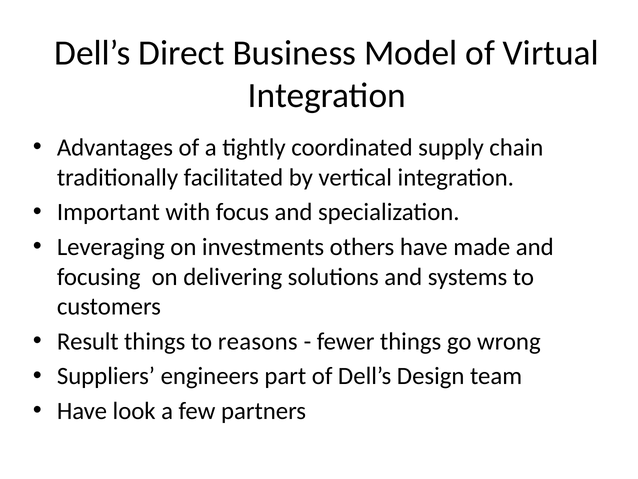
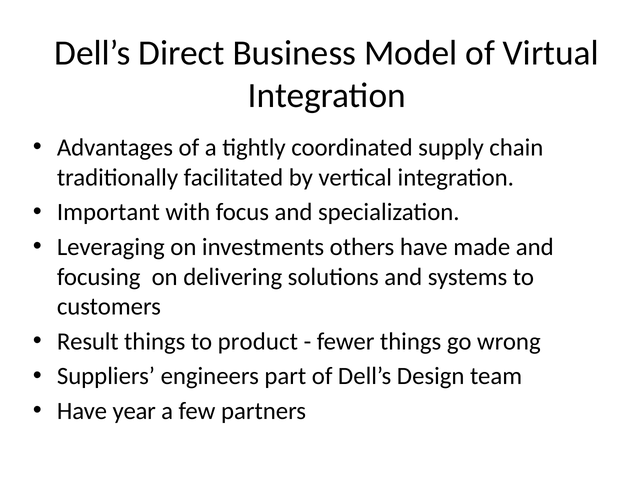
reasons: reasons -> product (258, 341)
look: look -> year (134, 411)
